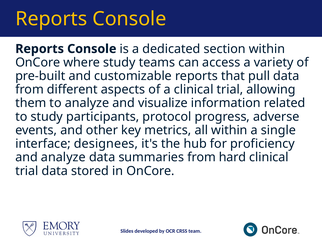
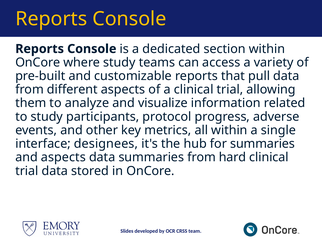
for proficiency: proficiency -> summaries (263, 143)
and analyze: analyze -> aspects (63, 157)
